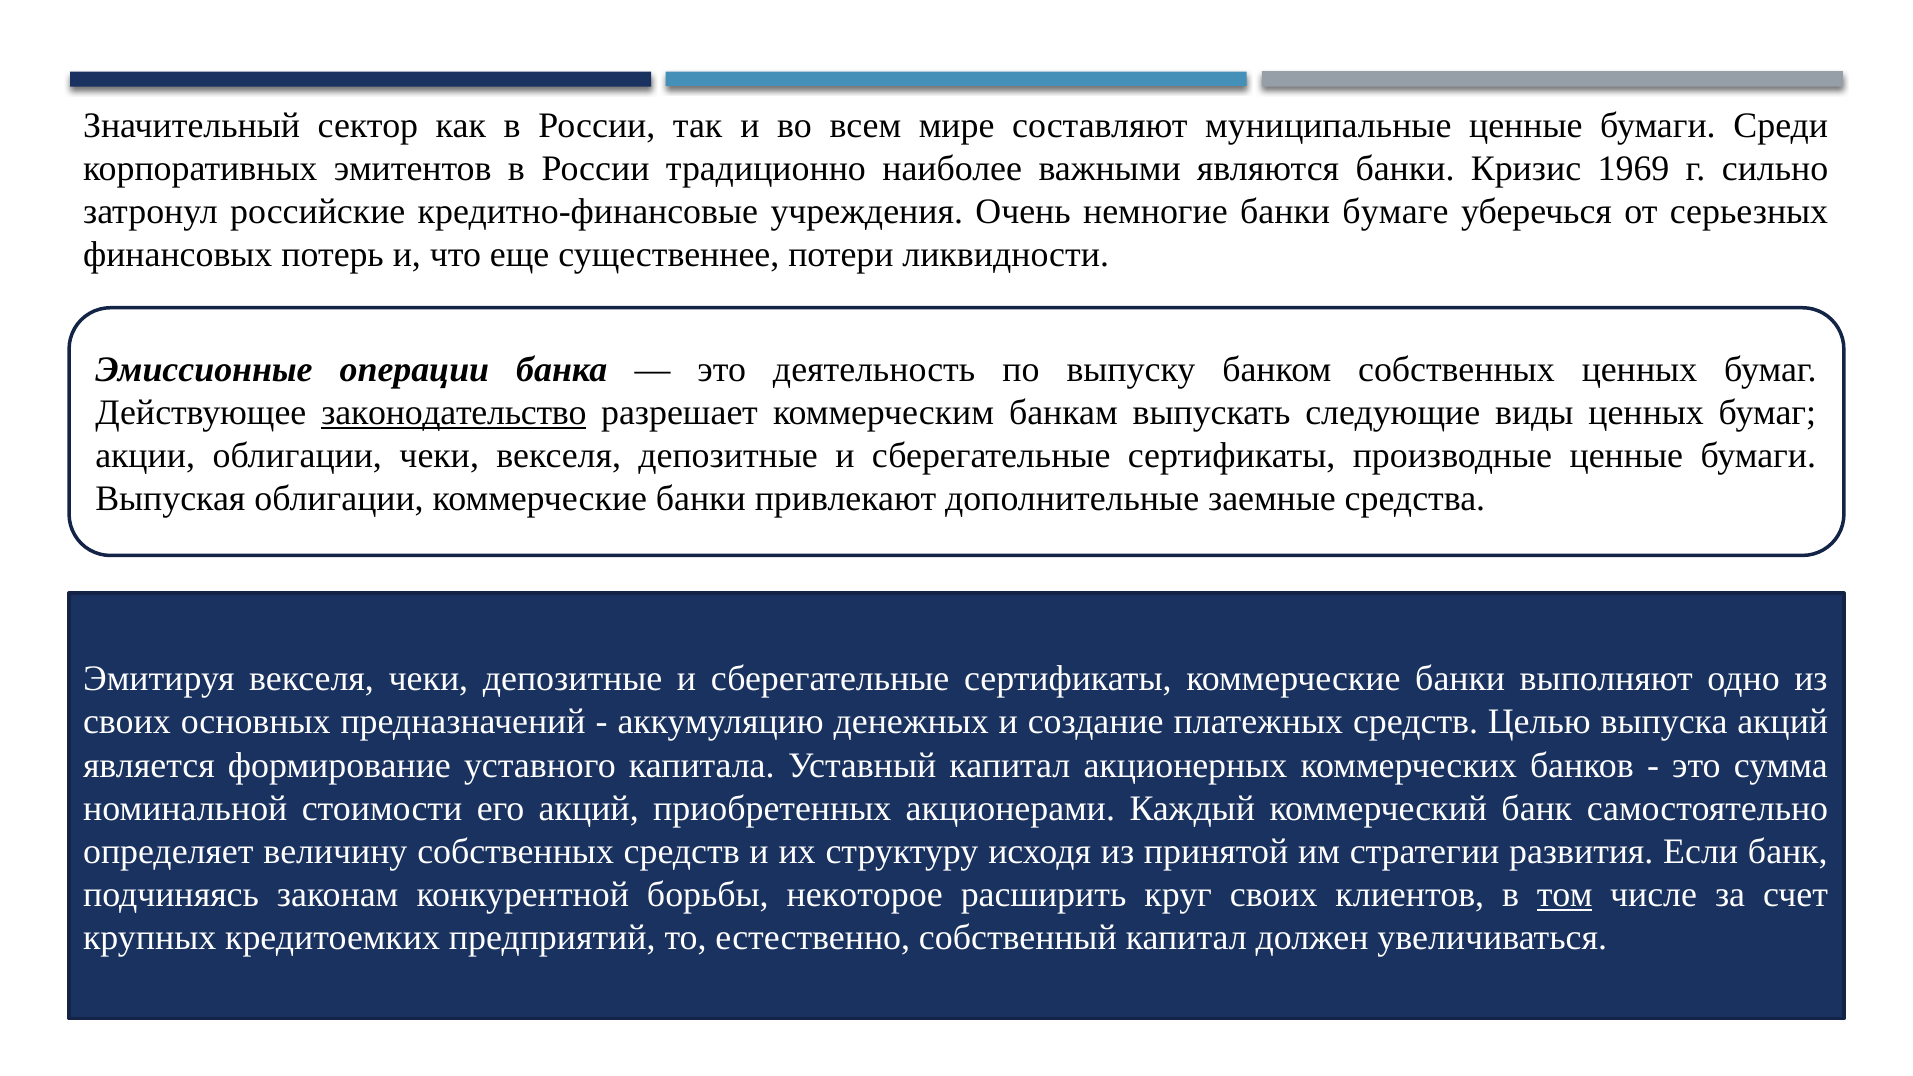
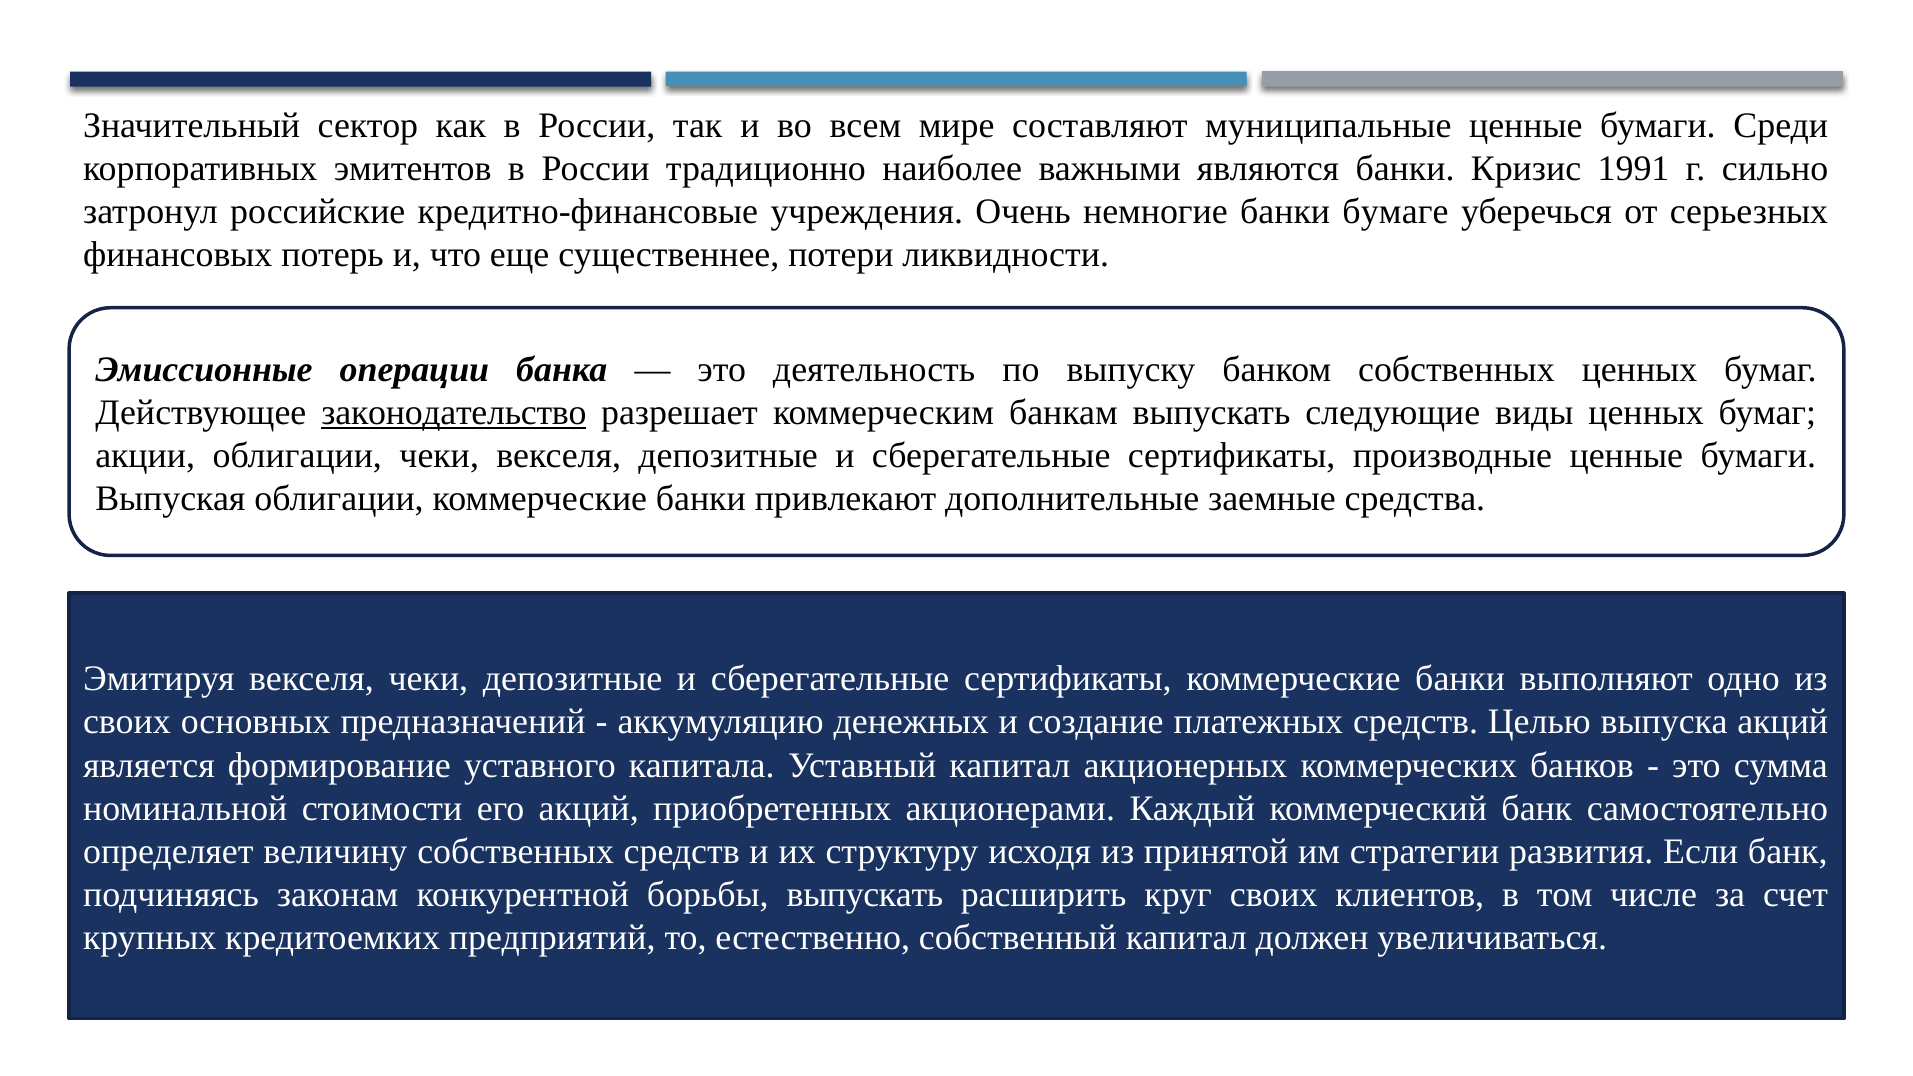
1969: 1969 -> 1991 (1634, 168)
борьбы некоторое: некоторое -> выпускать (865, 894)
том underline: present -> none (1565, 894)
